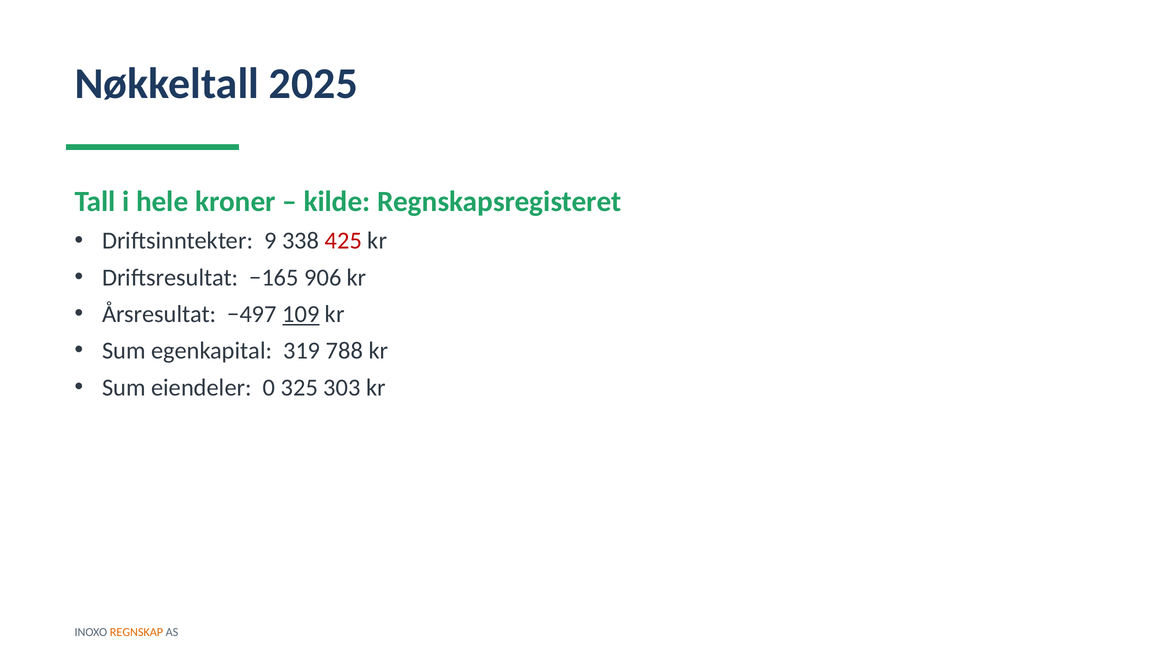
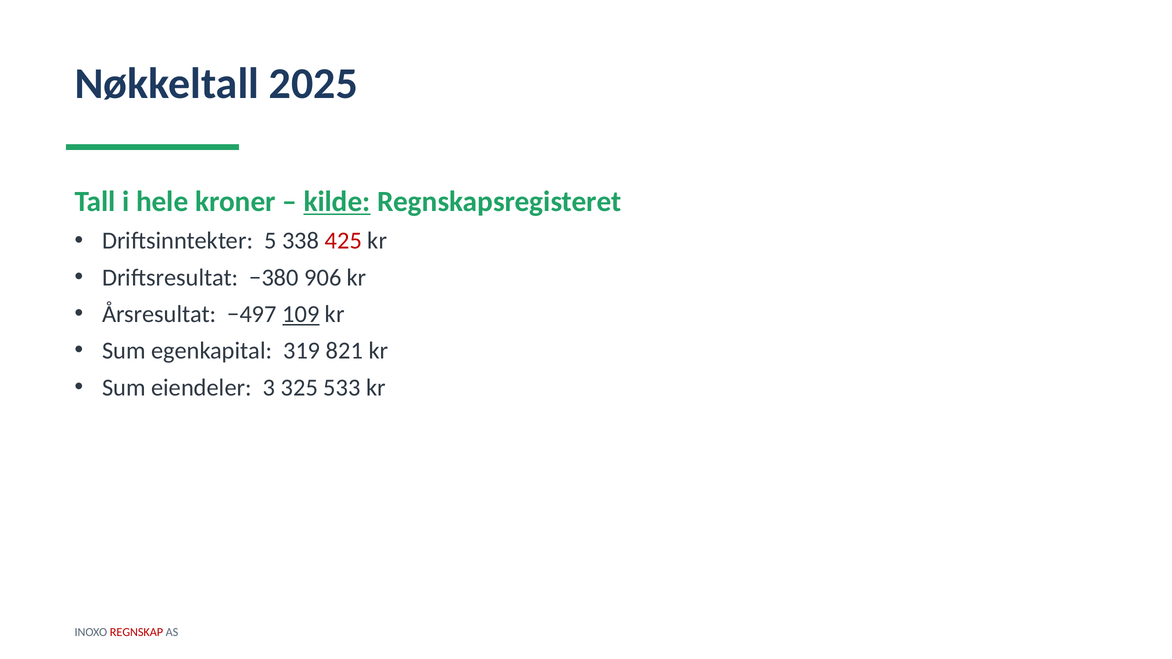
kilde underline: none -> present (337, 202)
9: 9 -> 5 (270, 241)
−165: −165 -> −380 (274, 278)
788: 788 -> 821 (344, 351)
0: 0 -> 3 (269, 388)
303: 303 -> 533 (342, 388)
REGNSKAP colour: orange -> red (136, 633)
